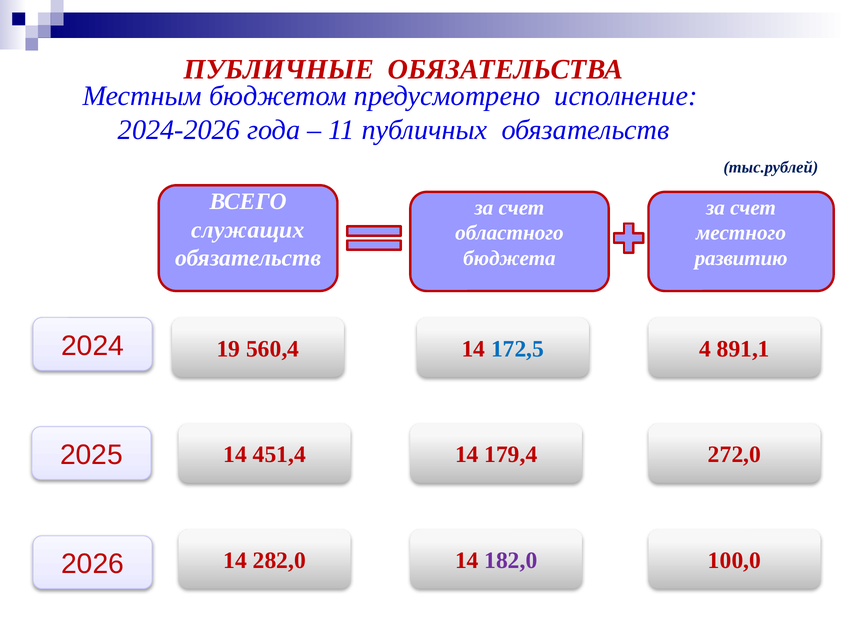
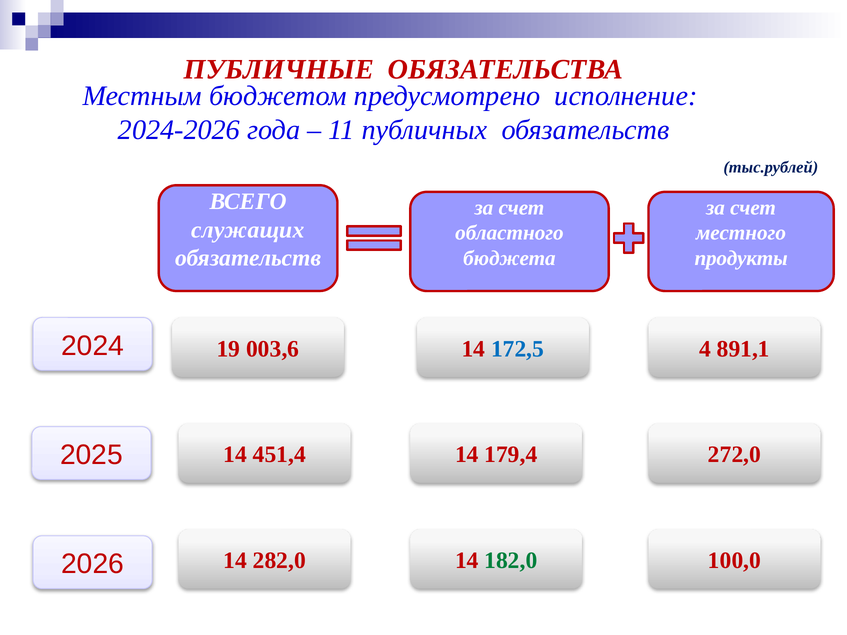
развитию: развитию -> продукты (741, 259)
560,4: 560,4 -> 003,6 (273, 349)
182,0 colour: purple -> green (511, 561)
